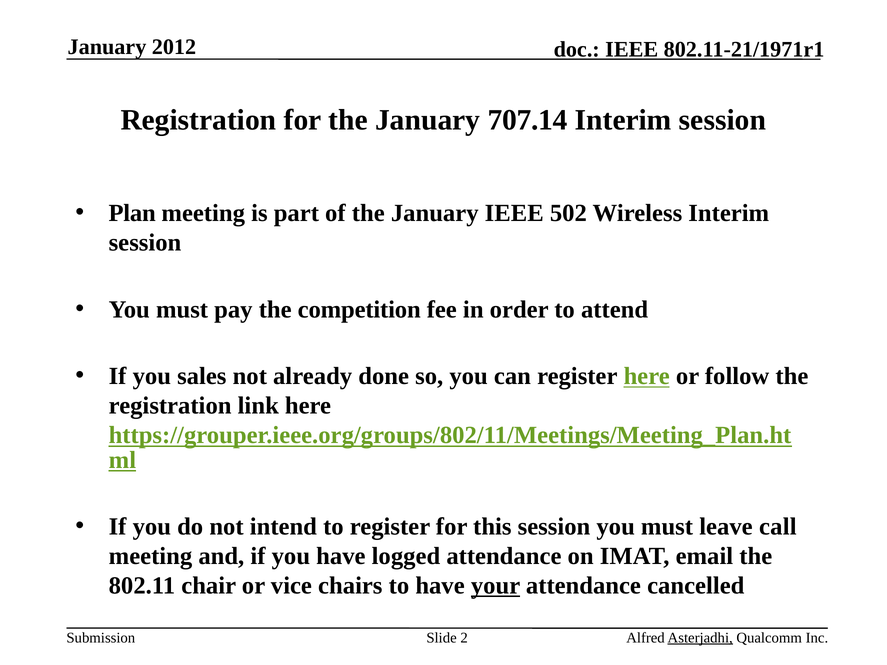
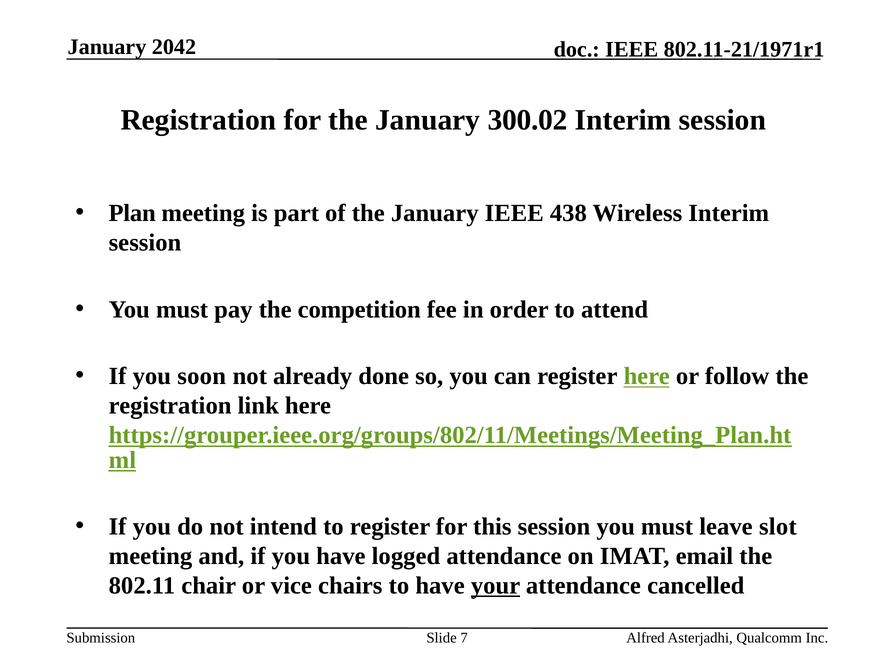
2012: 2012 -> 2042 (174, 47)
707.14: 707.14 -> 300.02 (528, 120)
502: 502 -> 438 (568, 213)
sales: sales -> soon (202, 376)
call: call -> slot (778, 527)
2: 2 -> 7 (464, 638)
Asterjadhi underline: present -> none (700, 638)
